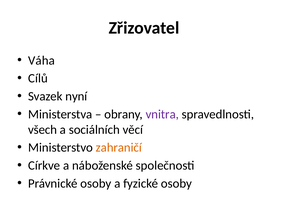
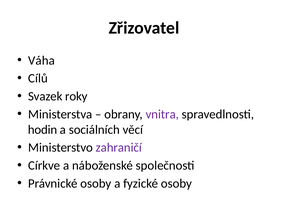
nyní: nyní -> roky (76, 96)
všech: všech -> hodin (43, 130)
zahraničí colour: orange -> purple (119, 148)
